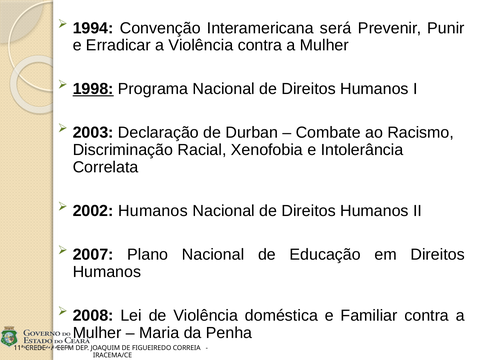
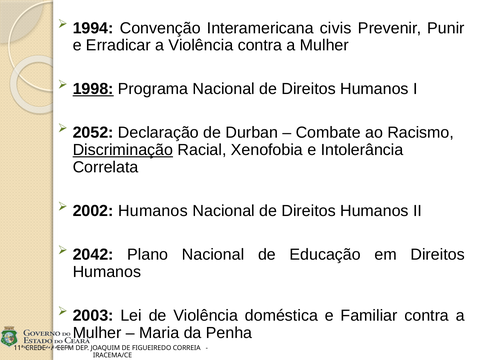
será: será -> civis (336, 28)
2003: 2003 -> 2052 (93, 133)
Discriminação underline: none -> present (123, 150)
2007: 2007 -> 2042 (93, 255)
2008: 2008 -> 2003 (93, 315)
